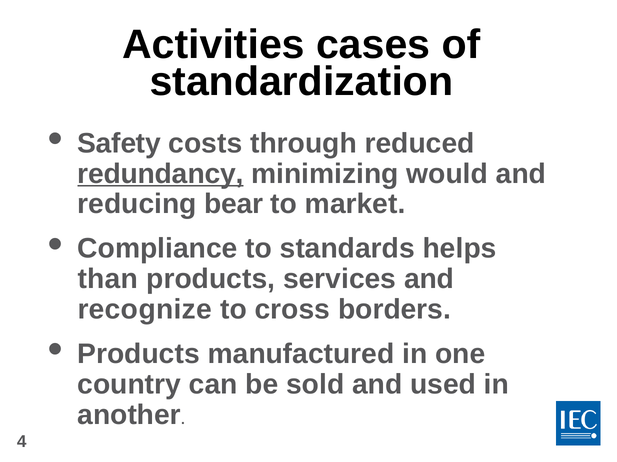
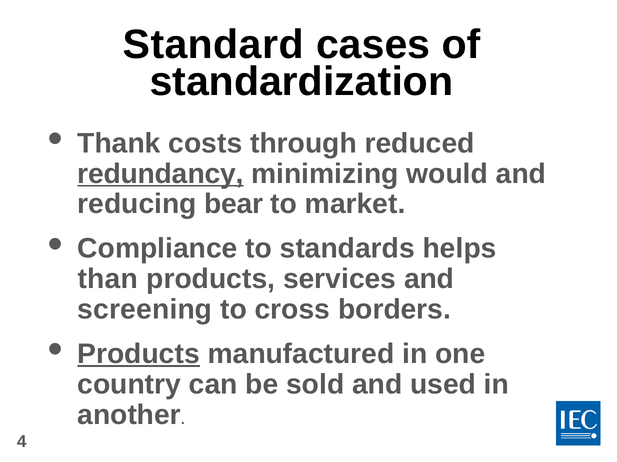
Activities: Activities -> Standard (213, 45)
Safety: Safety -> Thank (119, 143)
recognize: recognize -> screening (145, 310)
Products underline: none -> present (139, 354)
